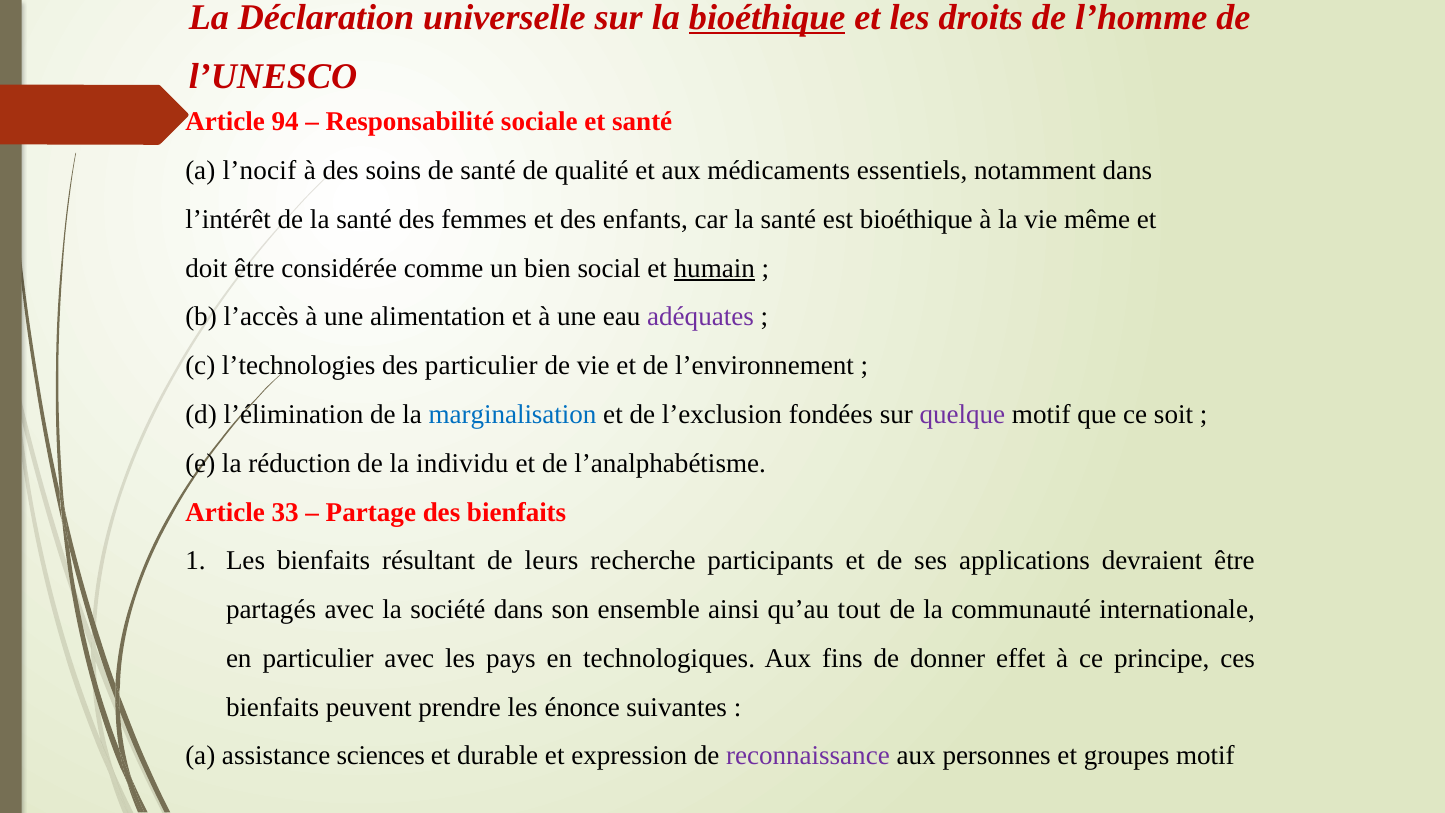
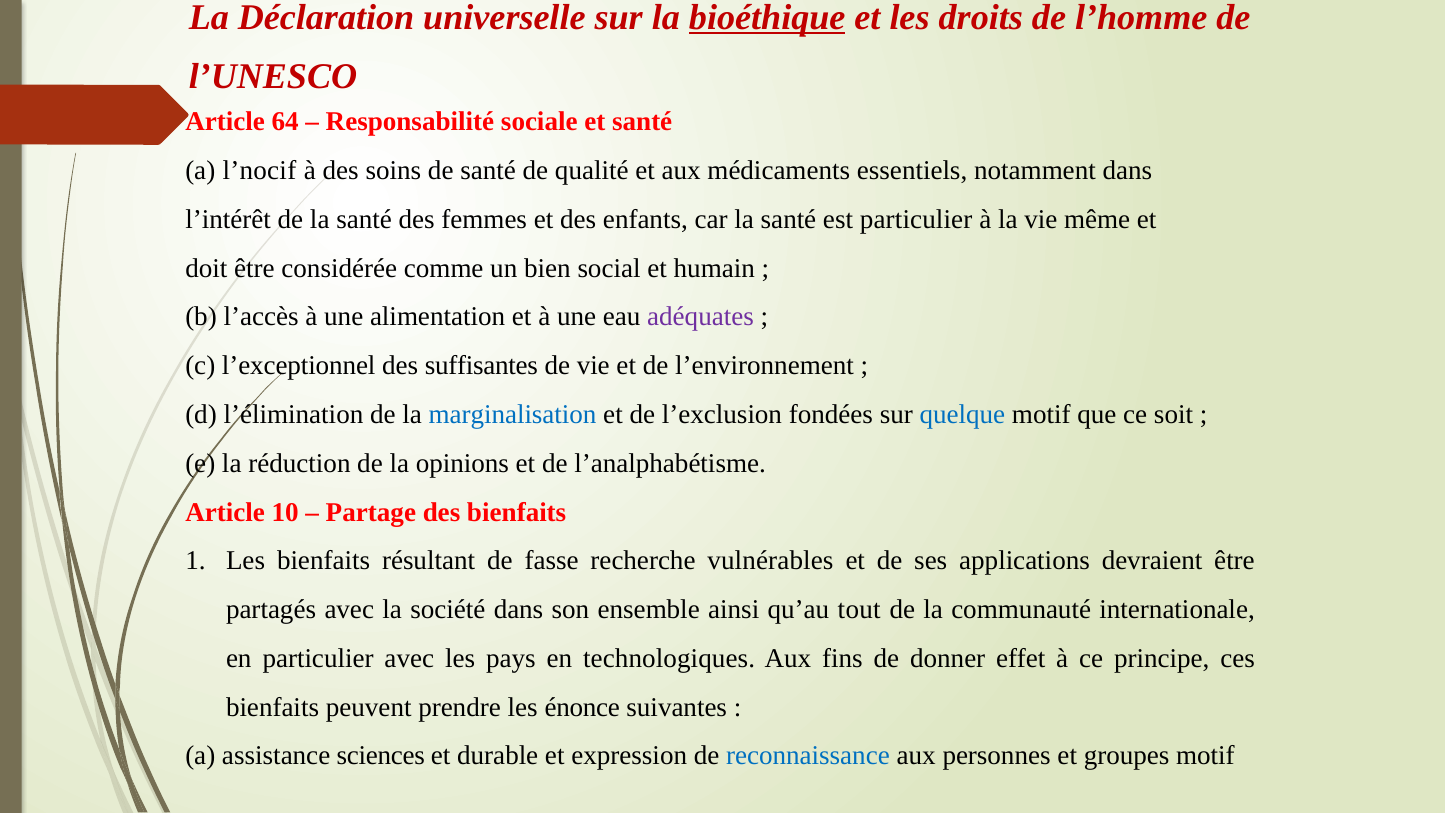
94: 94 -> 64 (285, 122)
est bioéthique: bioéthique -> particulier (916, 219)
humain underline: present -> none (714, 268)
l’technologies: l’technologies -> l’exceptionnel (299, 366)
des particulier: particulier -> suffisantes (481, 366)
quelque colour: purple -> blue (962, 414)
individu: individu -> opinions (462, 463)
33: 33 -> 10 (285, 512)
leurs: leurs -> fasse (552, 561)
participants: participants -> vulnérables (770, 561)
reconnaissance colour: purple -> blue (808, 756)
